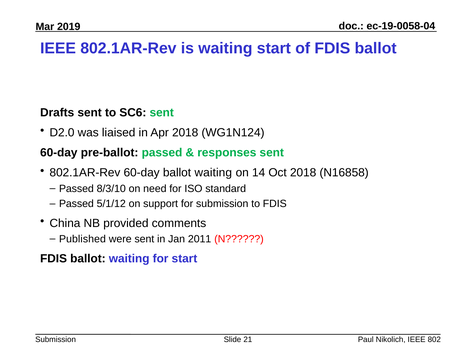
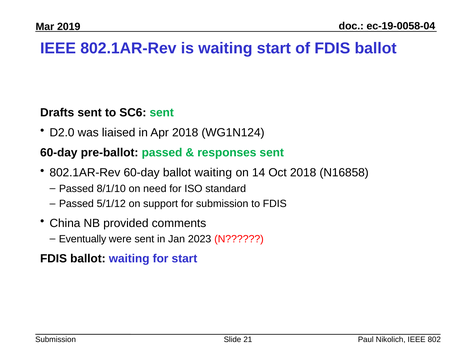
8/3/10: 8/3/10 -> 8/1/10 (111, 189)
Published: Published -> Eventually (83, 239)
2011: 2011 -> 2023 (200, 239)
